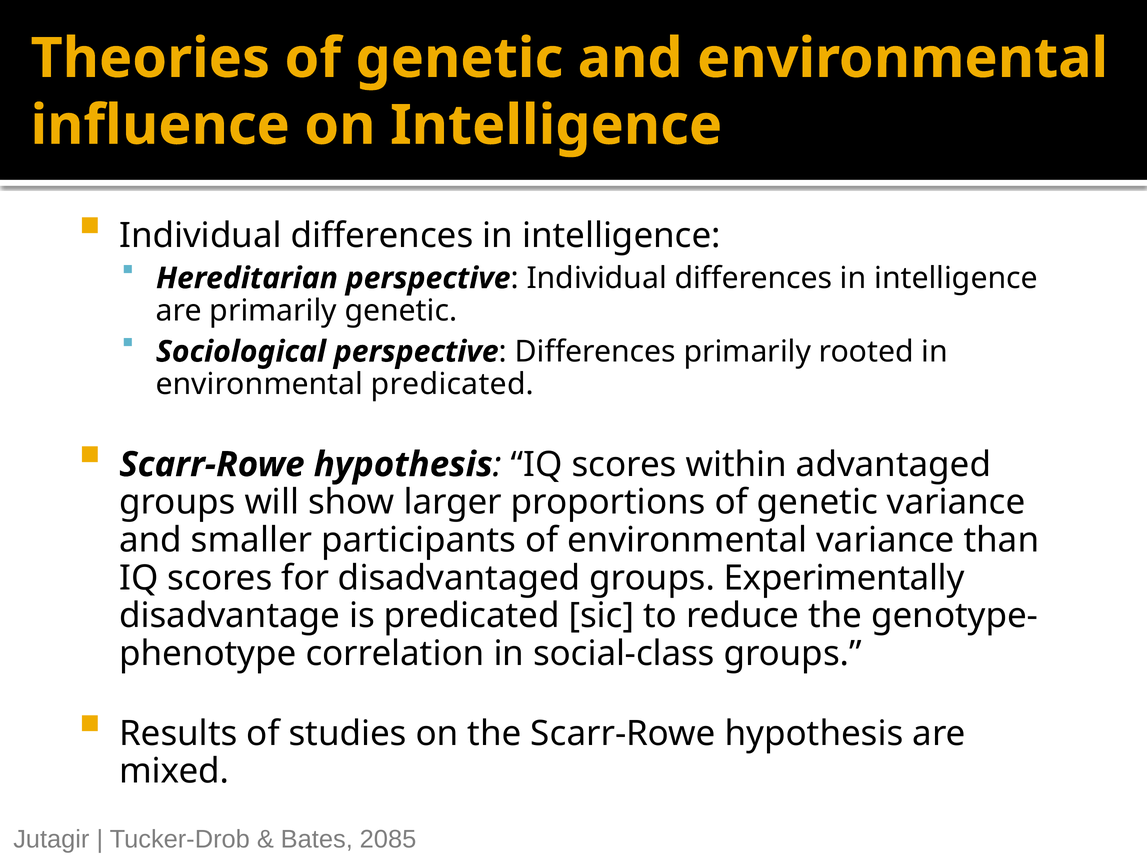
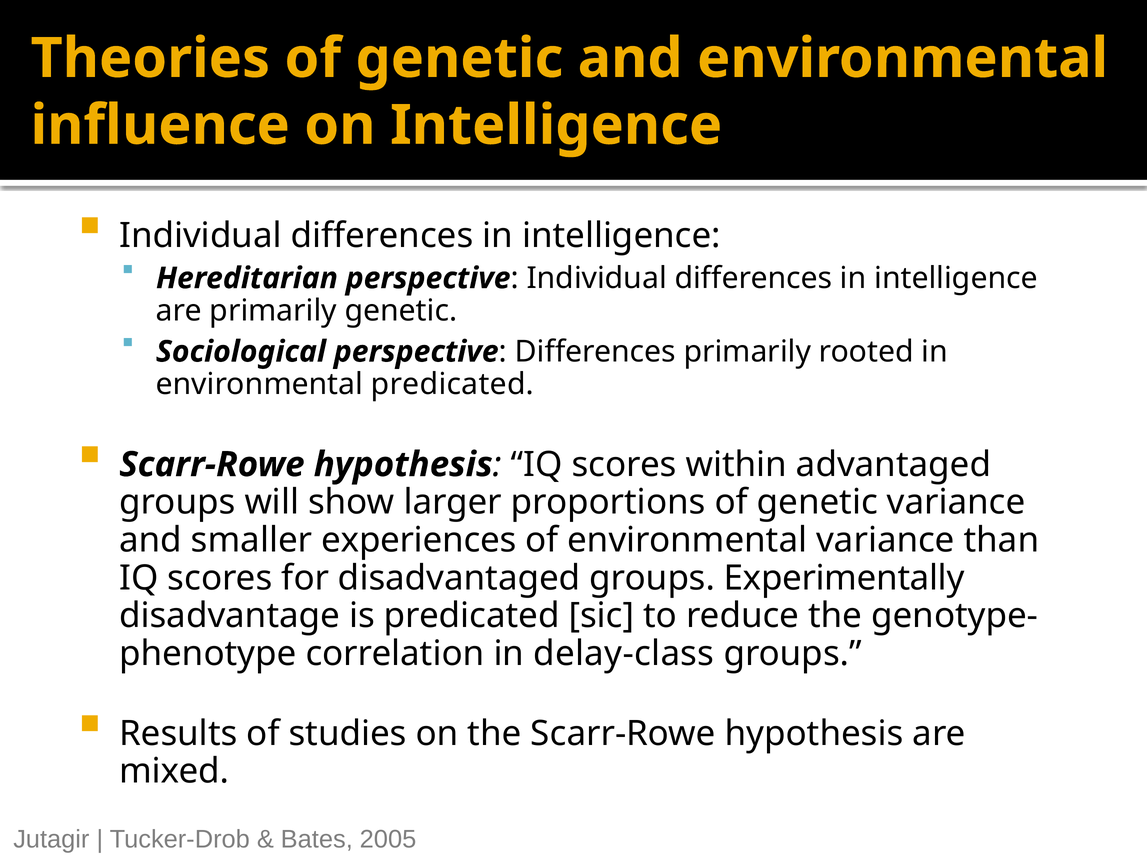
participants: participants -> experiences (419, 540)
social-class: social-class -> delay-class (624, 654)
2085: 2085 -> 2005 (388, 840)
